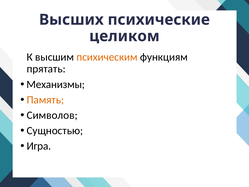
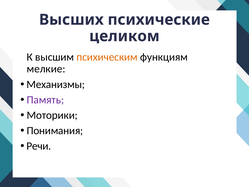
прятать: прятать -> мелкие (46, 69)
Память colour: orange -> purple (45, 100)
Символов: Символов -> Моторики (52, 115)
Сущностью: Сущностью -> Понимания (55, 131)
Игра: Игра -> Речи (39, 146)
